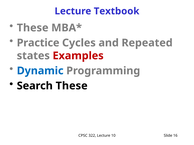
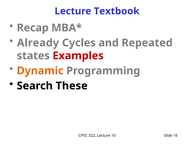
These: These -> Recap (33, 28)
Practice: Practice -> Already (38, 43)
Dynamic colour: blue -> orange (40, 71)
